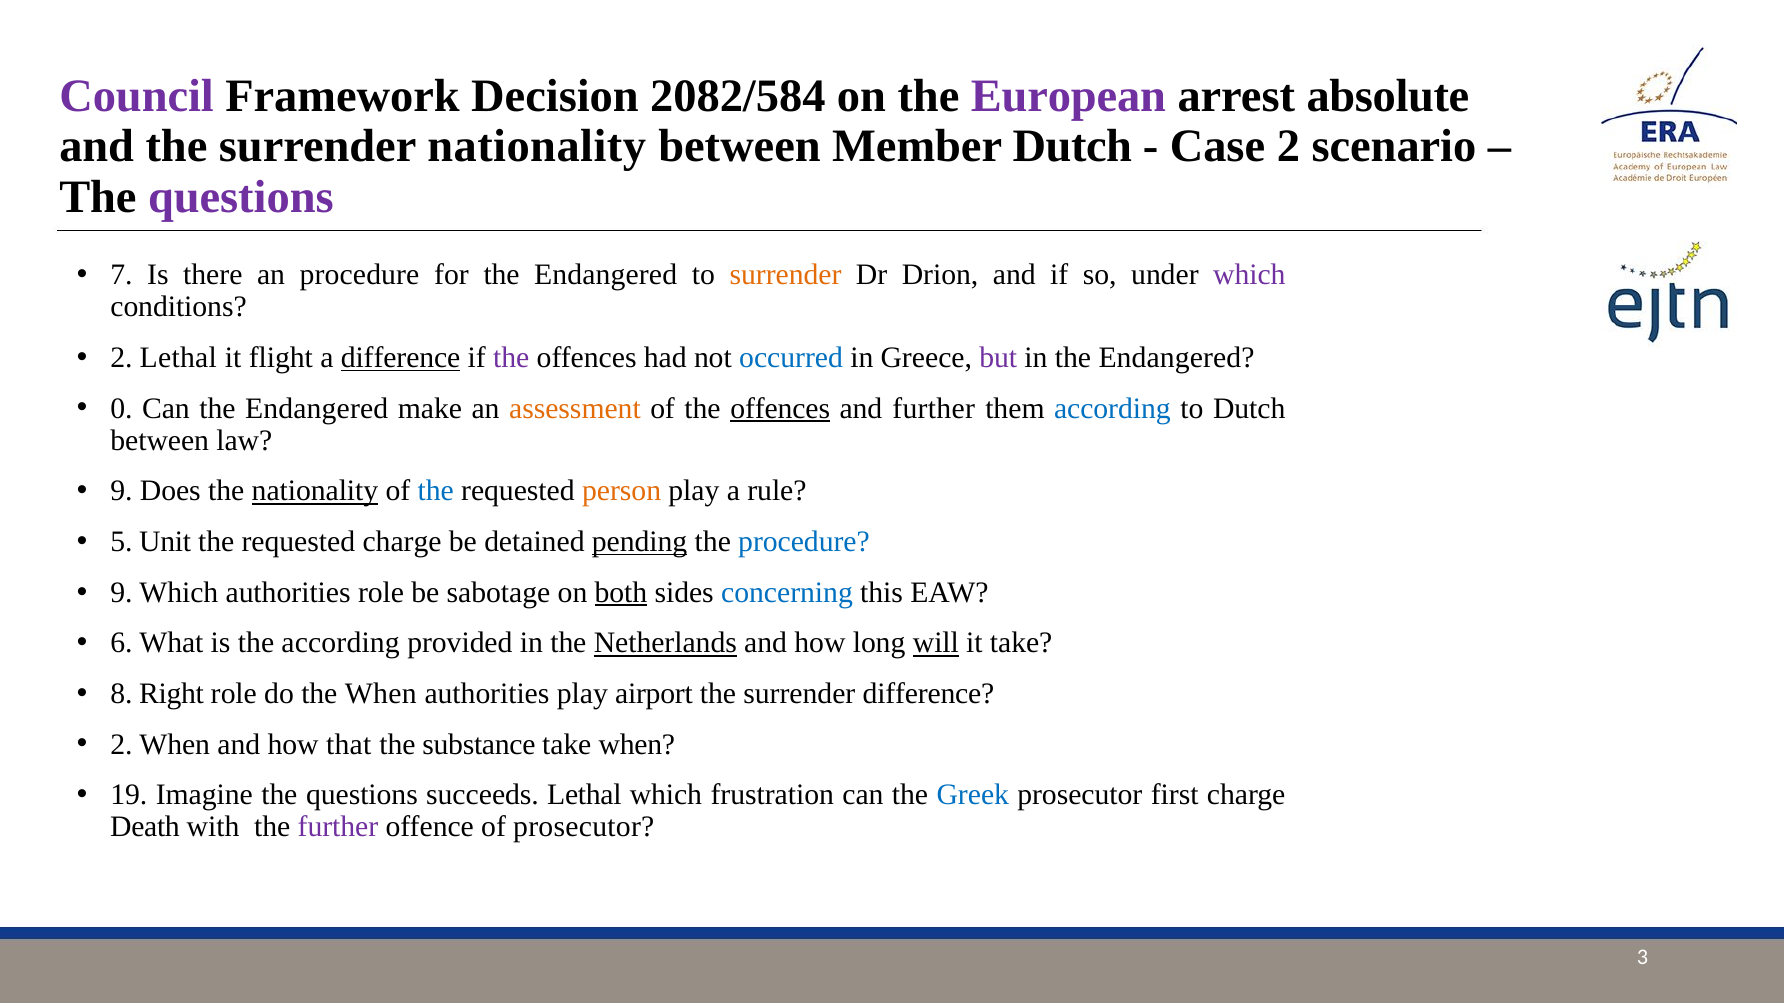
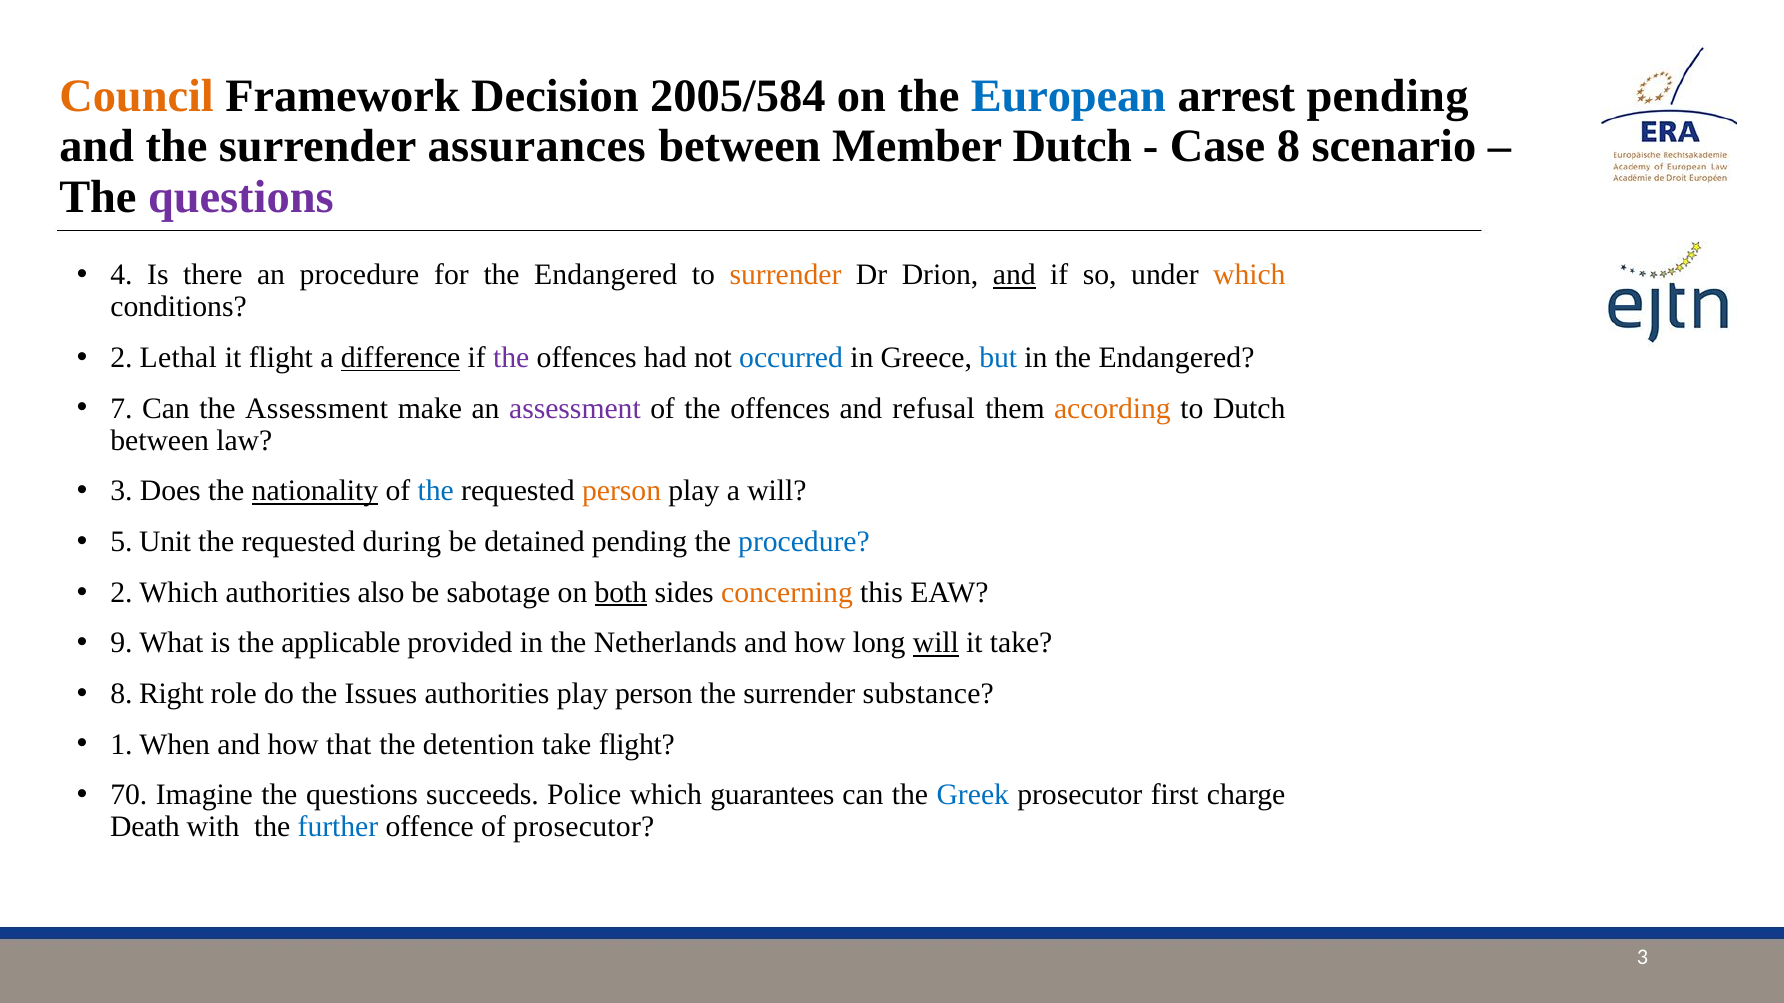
Council colour: purple -> orange (137, 97)
2082/584: 2082/584 -> 2005/584 (738, 97)
European colour: purple -> blue (1068, 97)
arrest absolute: absolute -> pending (1388, 97)
surrender nationality: nationality -> assurances (537, 147)
Case 2: 2 -> 8 (1288, 147)
7: 7 -> 4 (121, 275)
and underline: none -> present (1014, 275)
which colour: purple -> orange (1249, 275)
but colour: purple -> blue (998, 358)
0: 0 -> 7 (121, 409)
Can the Endangered: Endangered -> Assessment (317, 409)
assessment colour: orange -> purple (575, 409)
offences underline: present -> none (780, 409)
and further: further -> refusal (934, 409)
according colour: blue -> orange (1112, 409)
9: 9 -> 3 (121, 491)
a rule: rule -> will (777, 491)
requested charge: charge -> during (402, 542)
pending underline: present -> none (640, 542)
9: 9 -> 2 (121, 593)
authorities role: role -> also (381, 593)
concerning colour: blue -> orange (787, 593)
6: 6 -> 9 (121, 643)
the according: according -> applicable (341, 643)
Netherlands underline: present -> none (665, 643)
the When: When -> Issues (381, 694)
play airport: airport -> person (654, 694)
surrender difference: difference -> substance (928, 694)
2: 2 -> 1 (121, 745)
substance: substance -> detention (479, 745)
take when: when -> flight (637, 745)
19: 19 -> 70 (129, 795)
succeeds Lethal: Lethal -> Police (584, 795)
frustration: frustration -> guarantees (772, 795)
further colour: purple -> blue (338, 828)
